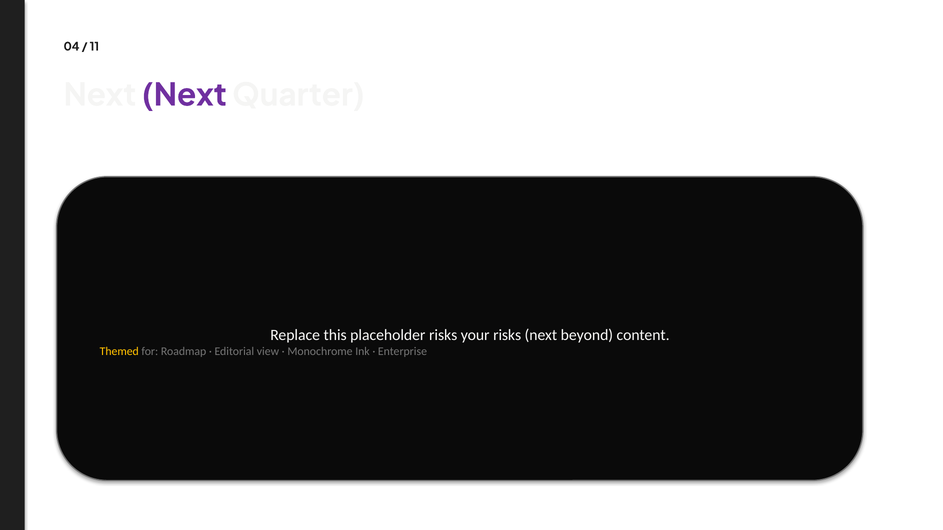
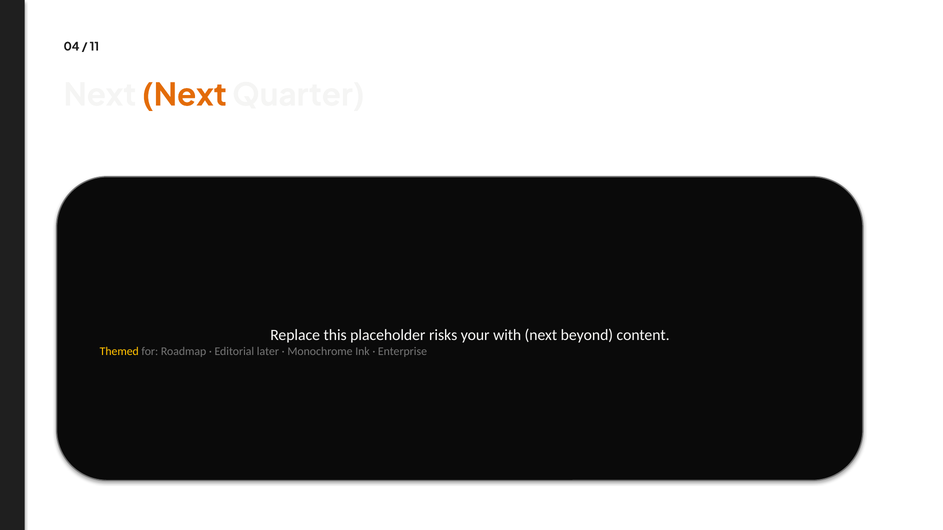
Next colour: purple -> orange (184, 95)
your risks: risks -> with (507, 335)
view: view -> later (268, 351)
